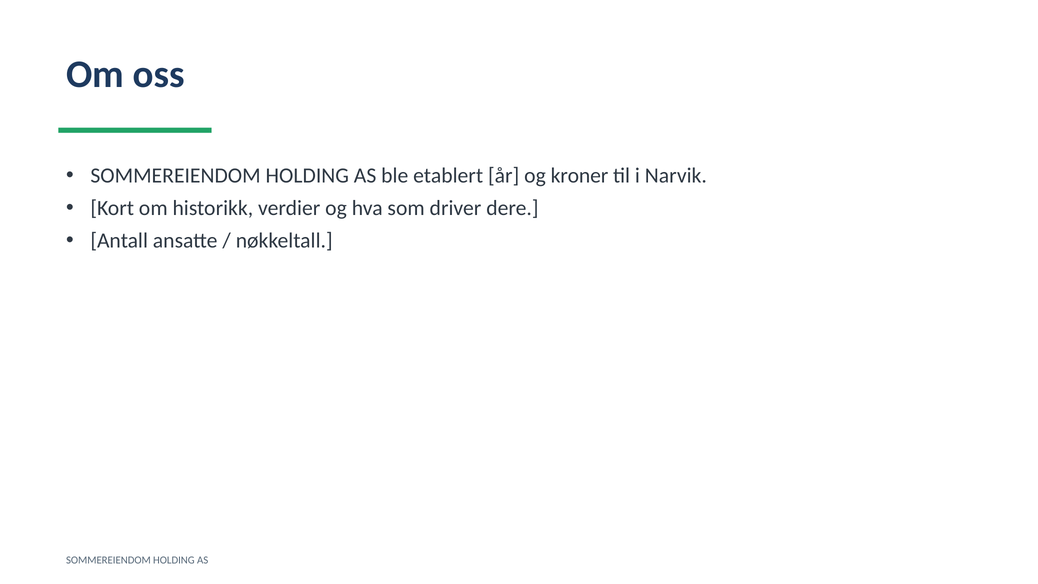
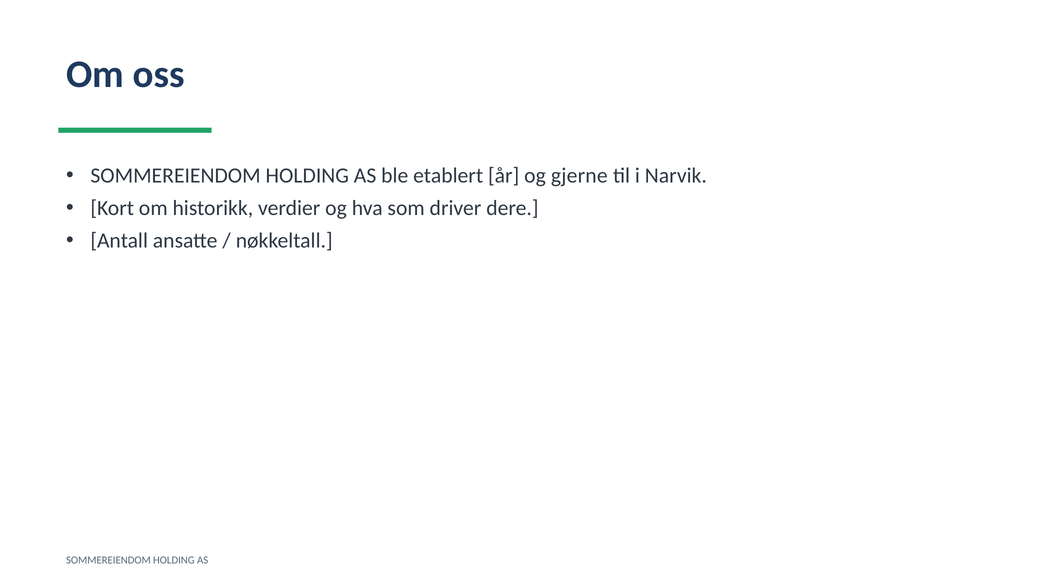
kroner: kroner -> gjerne (579, 176)
